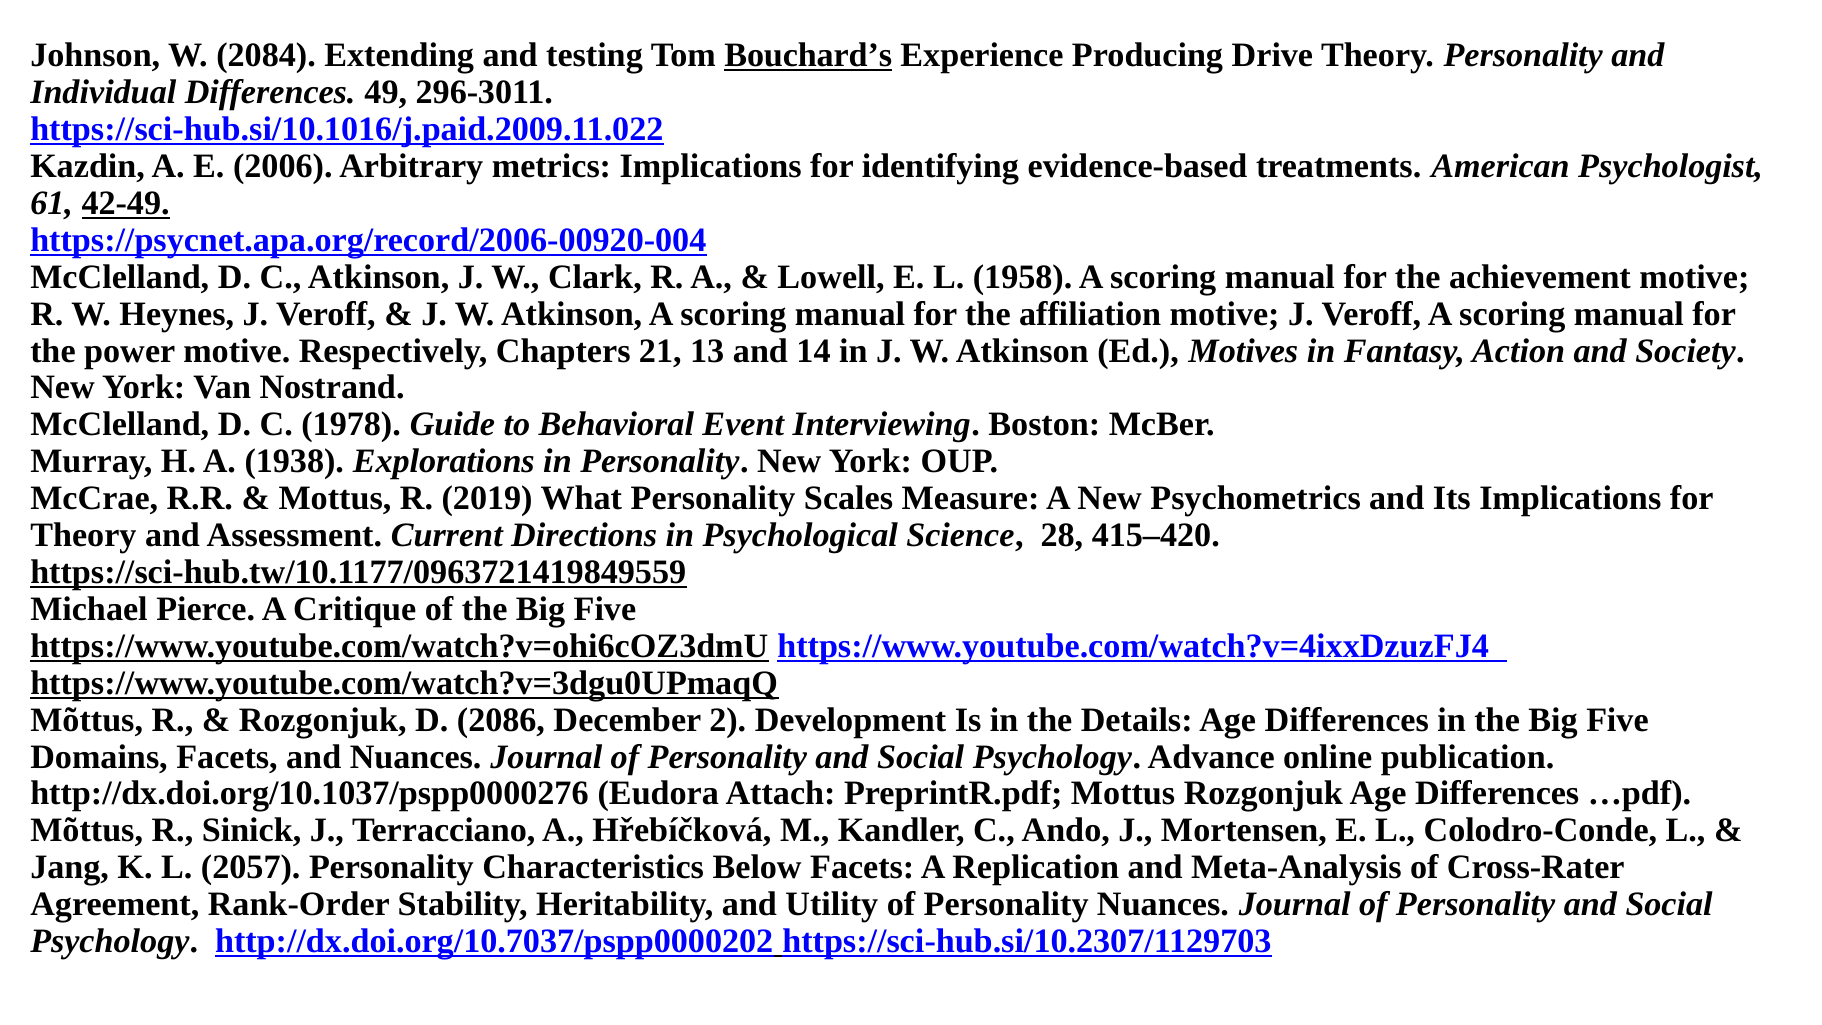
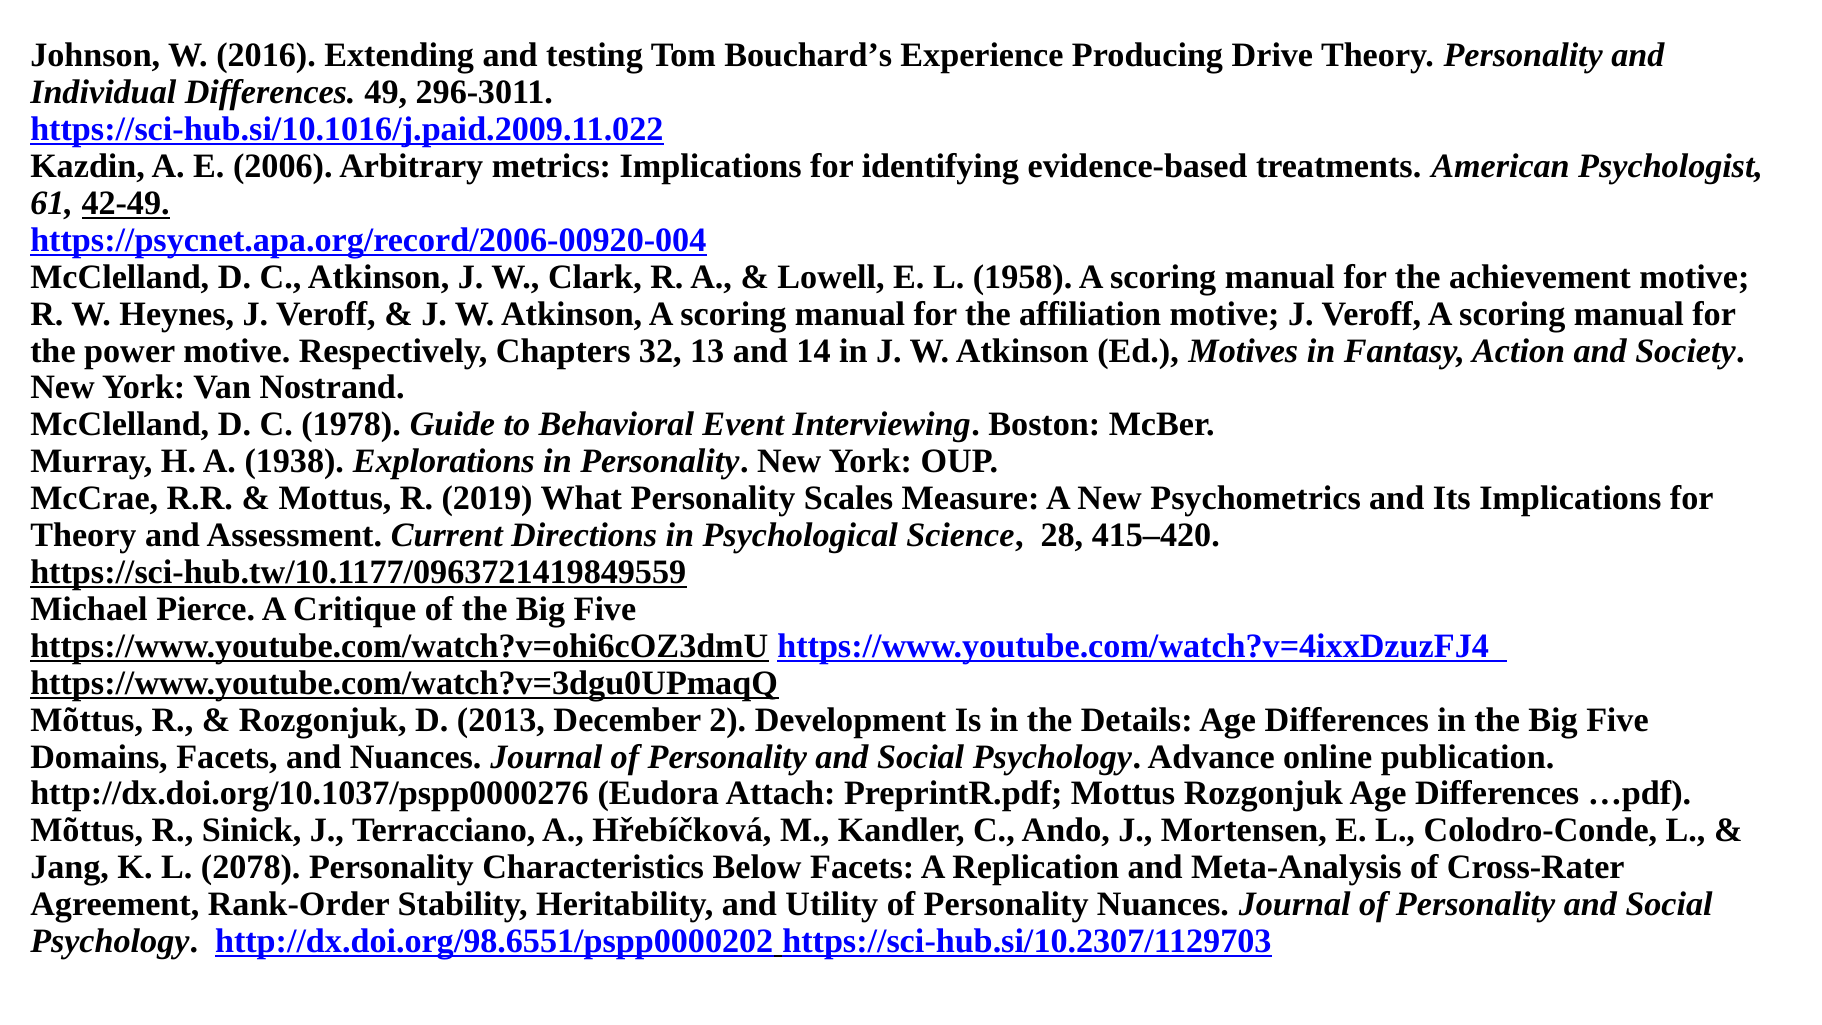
2084: 2084 -> 2016 (266, 55)
Bouchard’s underline: present -> none (808, 55)
21: 21 -> 32 (660, 351)
2086: 2086 -> 2013 (501, 720)
2057: 2057 -> 2078 (251, 867)
http://dx.doi.org/10.7037/pspp0000202: http://dx.doi.org/10.7037/pspp0000202 -> http://dx.doi.org/98.6551/pspp0000202 (494, 941)
